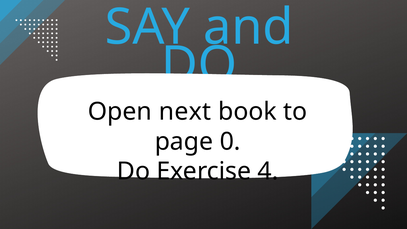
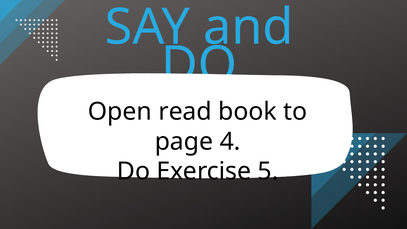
next: next -> read (185, 112)
0: 0 -> 4 (230, 142)
4: 4 -> 5 (268, 171)
